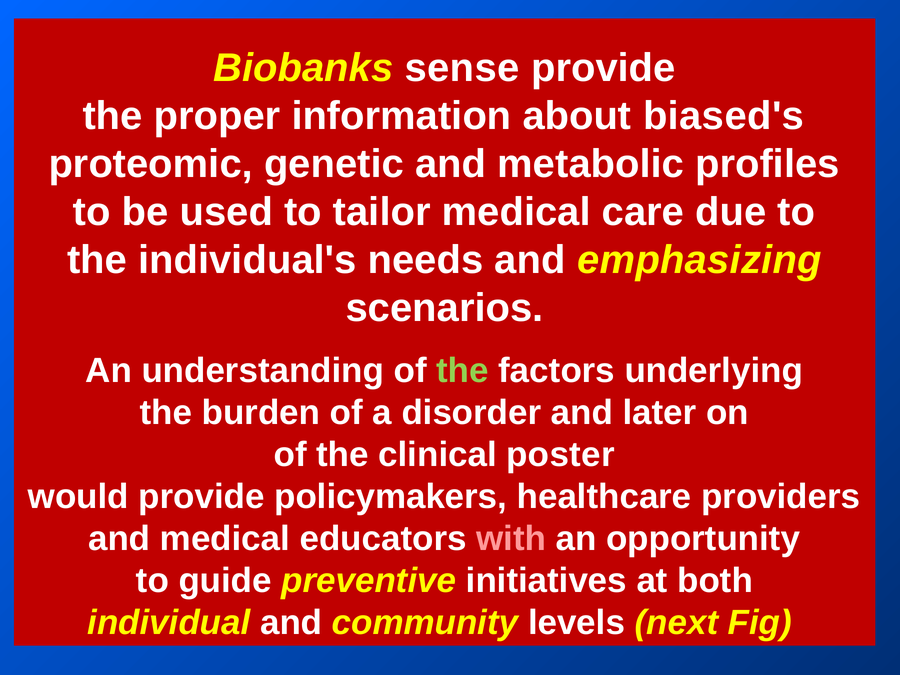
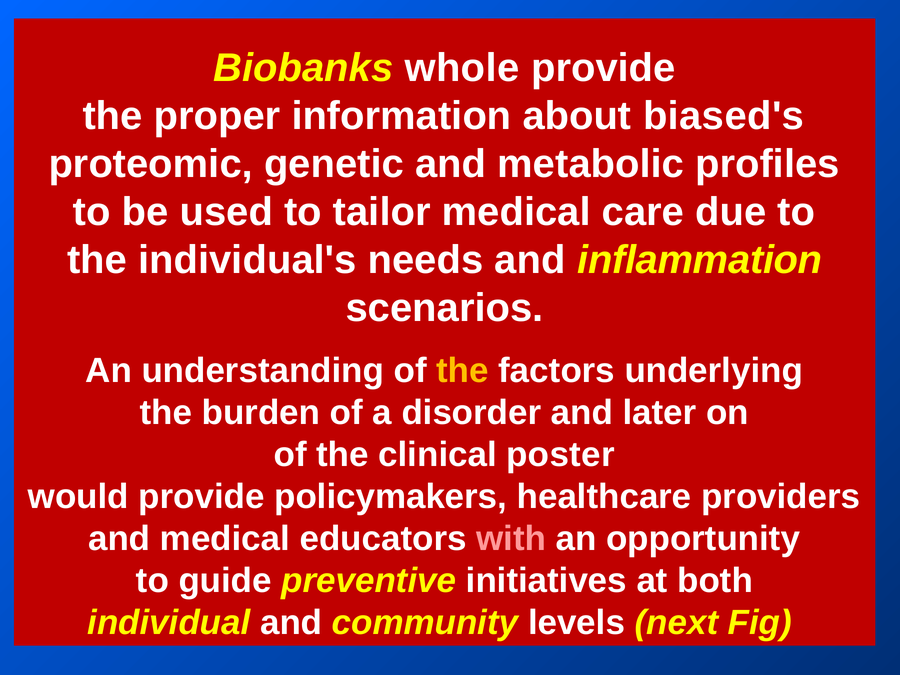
sense: sense -> whole (462, 68)
emphasizing: emphasizing -> inflammation (700, 260)
the colour: light green -> yellow (463, 371)
